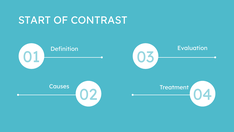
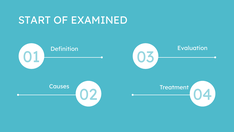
CONTRAST: CONTRAST -> EXAMINED (99, 20)
